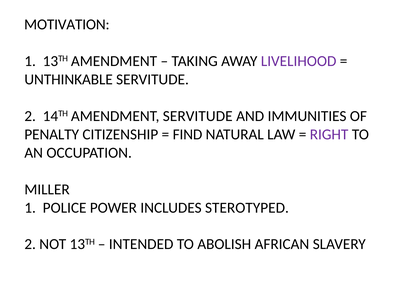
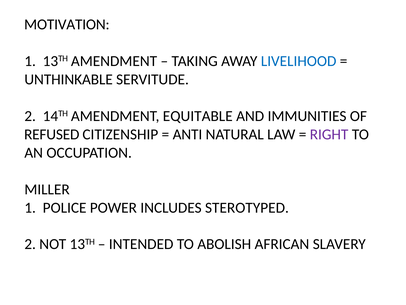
LIVELIHOOD colour: purple -> blue (299, 61)
AMENDMENT SERVITUDE: SERVITUDE -> EQUITABLE (198, 116)
PENALTY: PENALTY -> REFUSED (52, 134)
FIND: FIND -> ANTI (187, 134)
